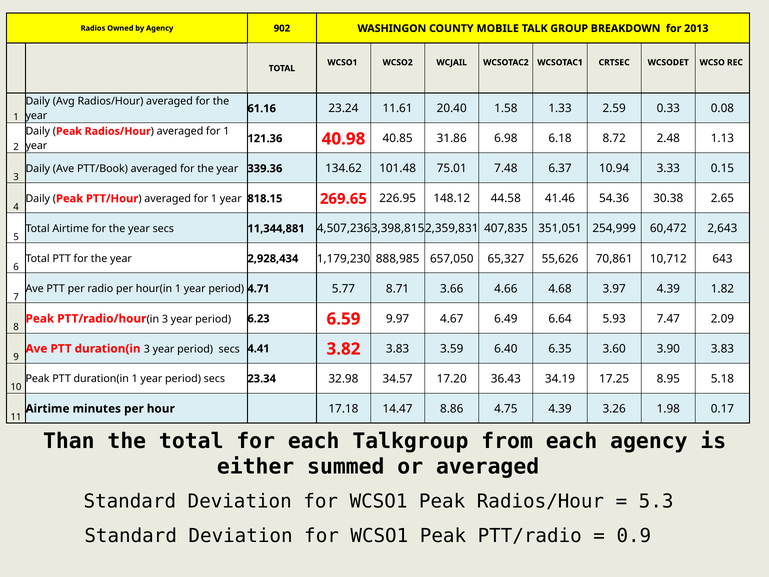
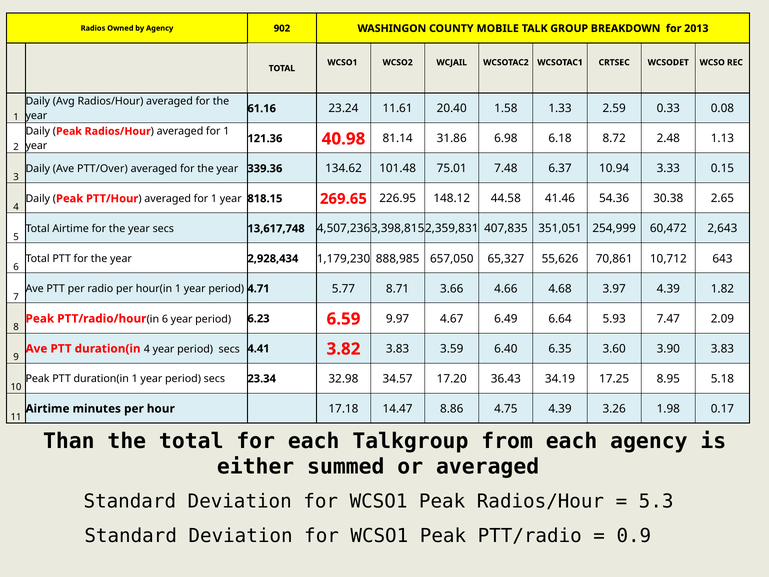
40.85: 40.85 -> 81.14 (398, 139)
PTT/Book: PTT/Book -> PTT/Over (102, 168)
11,344,881: 11,344,881 -> 13,617,748 (276, 228)
PTT/radio/hour(in 3: 3 -> 6 (165, 319)
duration(in 3: 3 -> 4 (147, 349)
